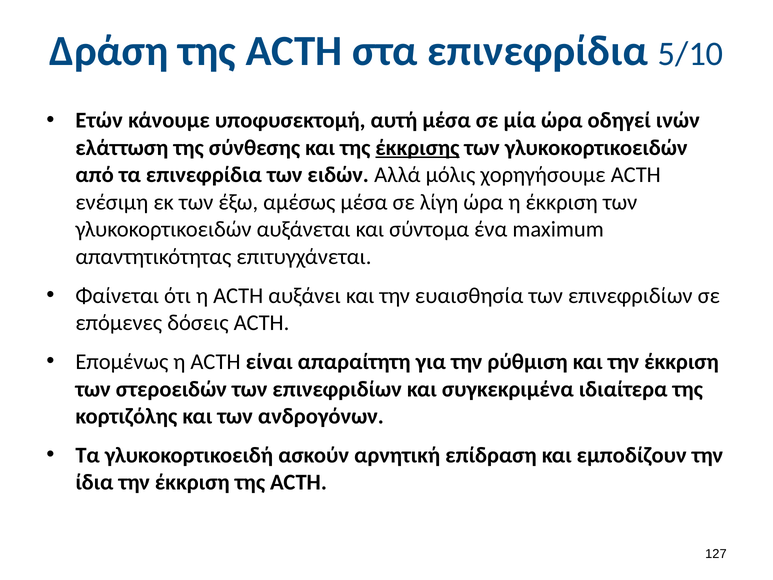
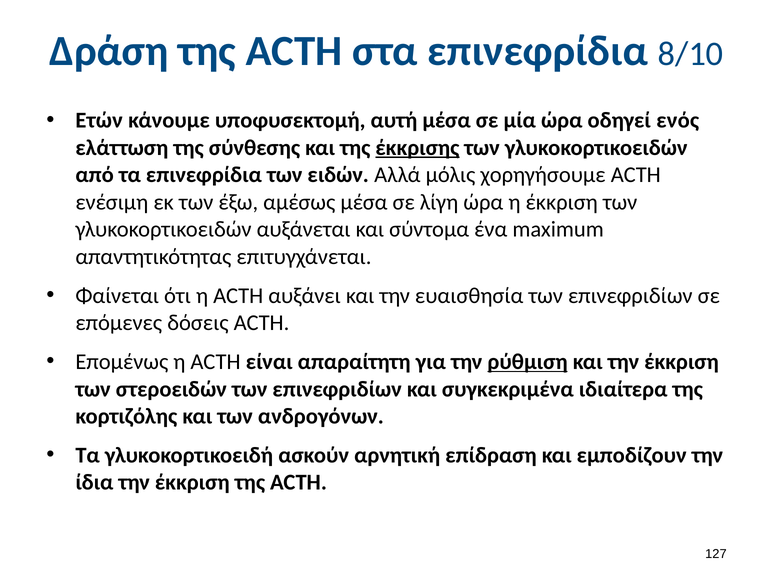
5/10: 5/10 -> 8/10 (691, 54)
ινών: ινών -> ενός (678, 120)
ρύθμιση underline: none -> present (528, 362)
